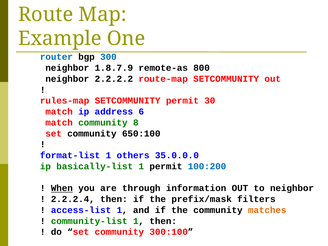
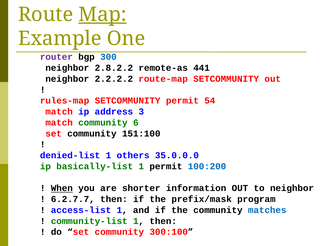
Map underline: none -> present (103, 14)
router colour: blue -> purple (56, 57)
1.8.7.9: 1.8.7.9 -> 2.8.2.2 (114, 68)
800: 800 -> 441 (202, 68)
30: 30 -> 54 (210, 101)
6: 6 -> 3 (141, 112)
8: 8 -> 6 (136, 123)
650:100: 650:100 -> 151:100 (141, 134)
format-list: format-list -> denied-list (70, 155)
through: through -> shorter (141, 188)
2.2.2.4: 2.2.2.4 -> 6.2.7.7 (73, 199)
filters: filters -> program (256, 199)
matches colour: orange -> blue (267, 210)
